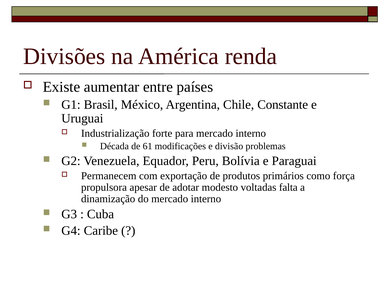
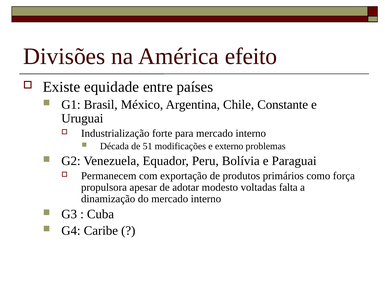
renda: renda -> efeito (251, 56)
aumentar: aumentar -> equidade (112, 87)
61: 61 -> 51 (148, 146)
divisão: divisão -> externo (229, 146)
